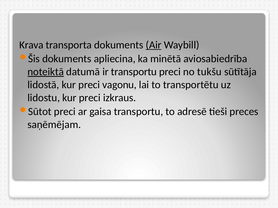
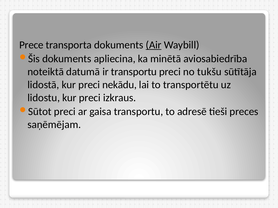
Krava: Krava -> Prece (31, 45)
noteiktā underline: present -> none (46, 72)
vagonu: vagonu -> nekādu (120, 85)
